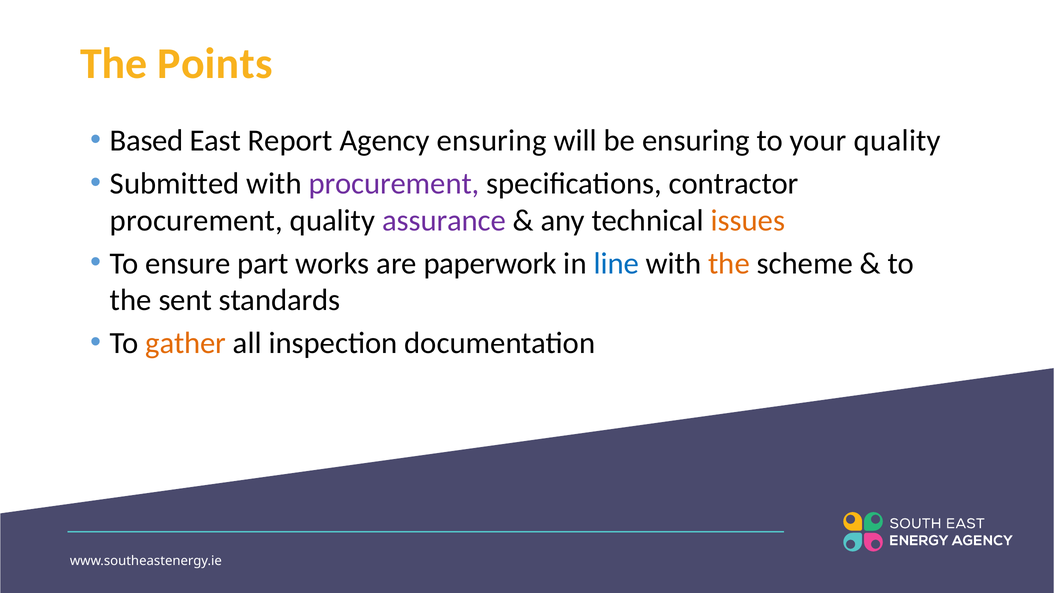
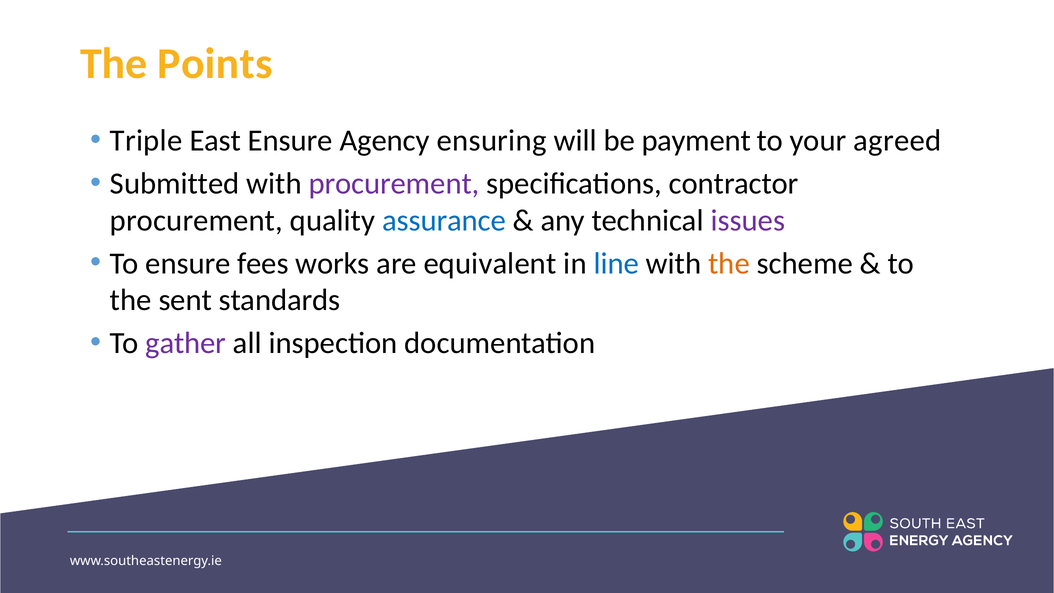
Based: Based -> Triple (146, 141)
East Report: Report -> Ensure (290, 141)
be ensuring: ensuring -> payment (696, 141)
your quality: quality -> agreed (897, 141)
assurance colour: purple -> blue (444, 220)
issues colour: orange -> purple (748, 220)
part: part -> fees (263, 263)
paperwork: paperwork -> equivalent (490, 263)
gather colour: orange -> purple (186, 343)
